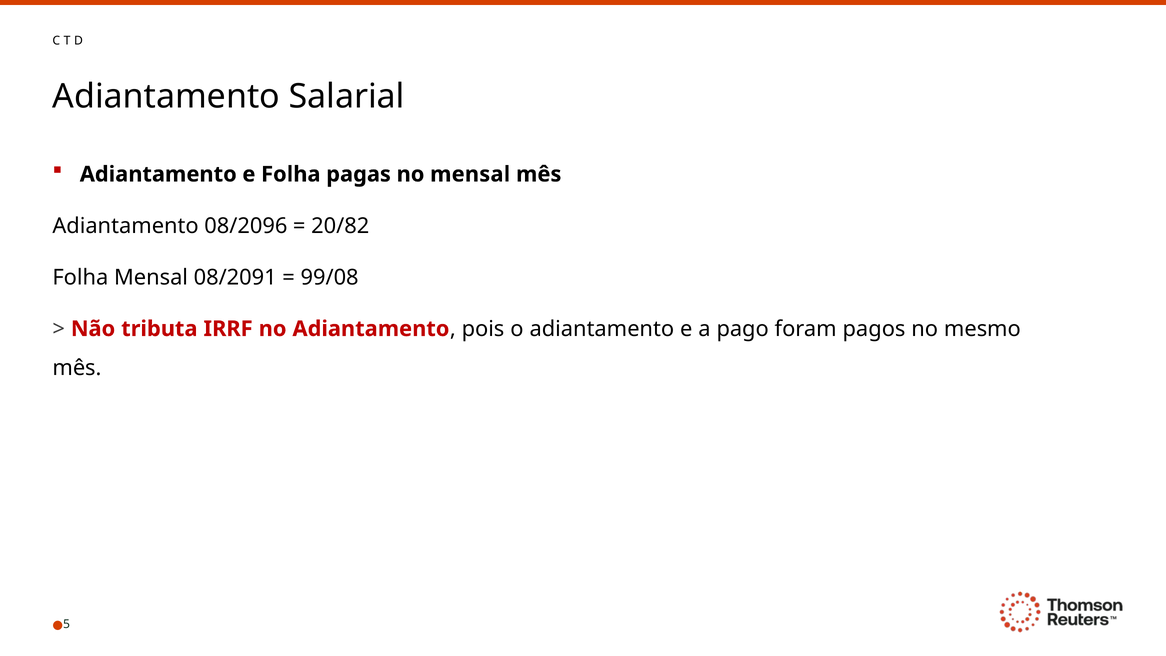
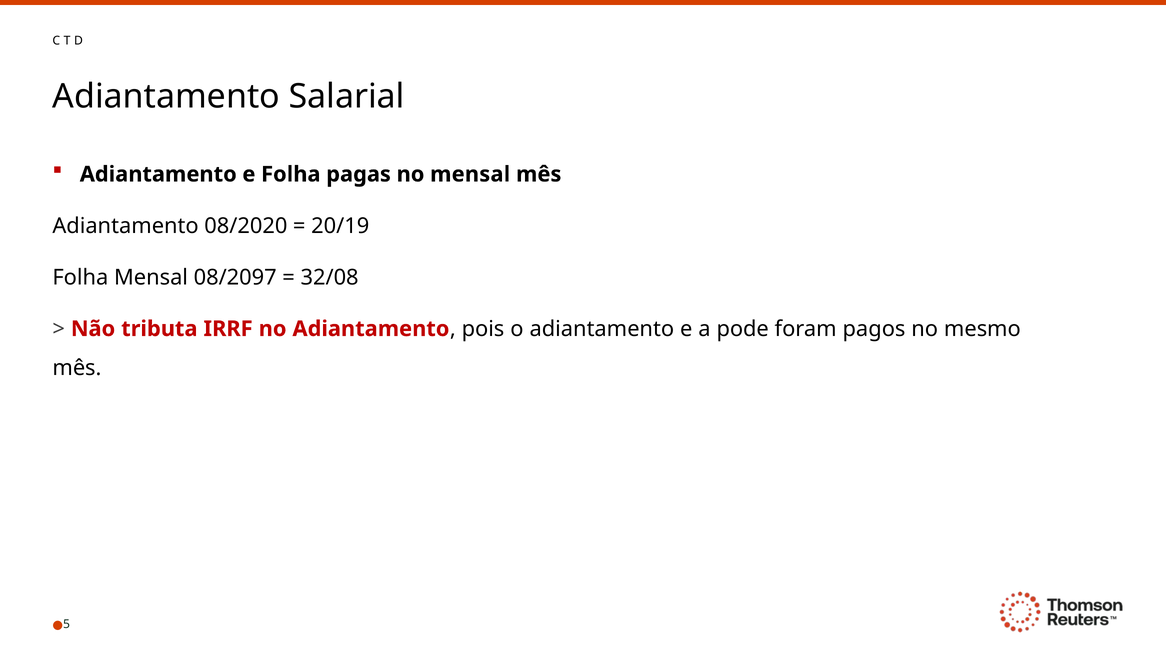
08/2096: 08/2096 -> 08/2020 (246, 226)
20/82: 20/82 -> 20/19 (340, 226)
08/2091: 08/2091 -> 08/2097 (235, 277)
99/08: 99/08 -> 32/08 (330, 277)
pago: pago -> pode (743, 329)
